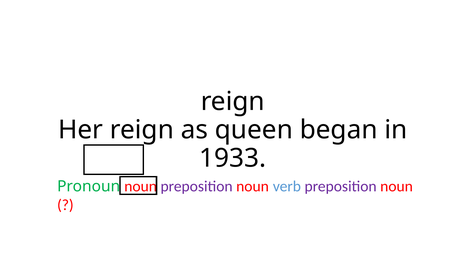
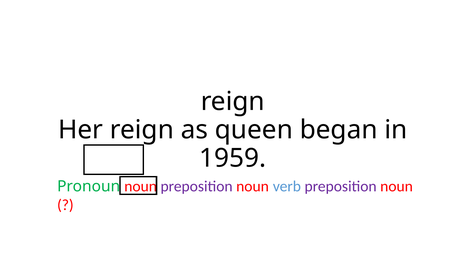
1933: 1933 -> 1959 (233, 158)
